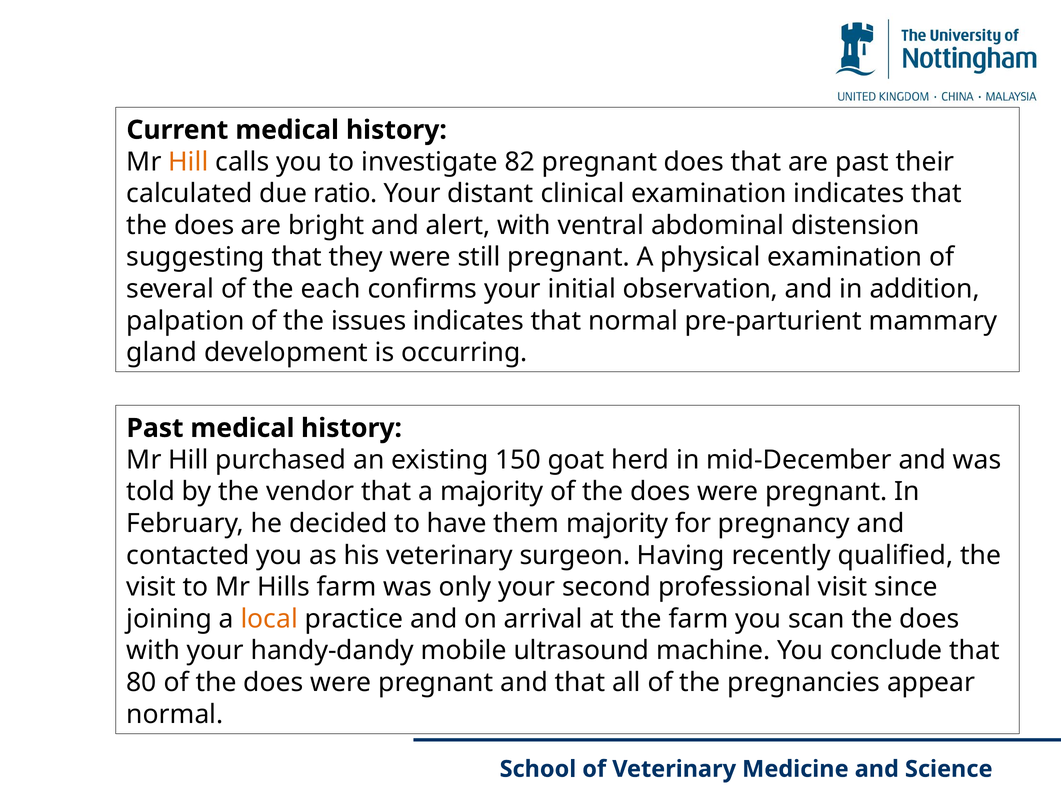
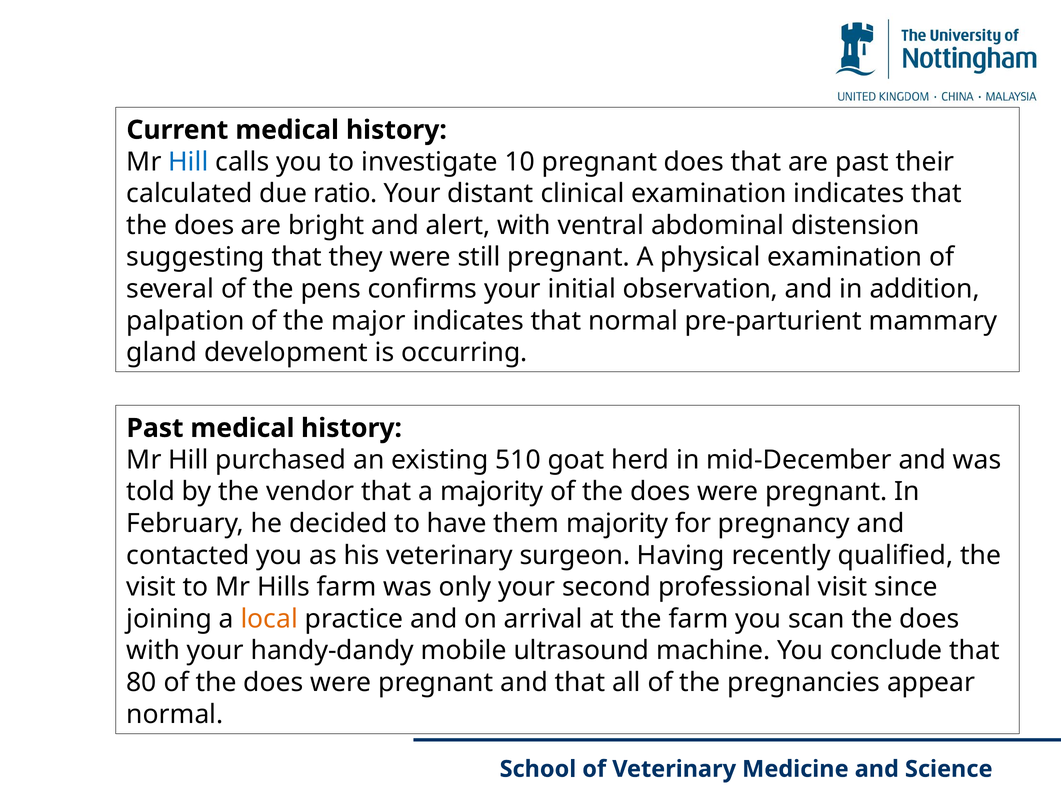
Hill colour: orange -> blue (188, 162)
82: 82 -> 10 (520, 162)
each: each -> pens (331, 289)
issues: issues -> major (368, 321)
150: 150 -> 510 (518, 460)
